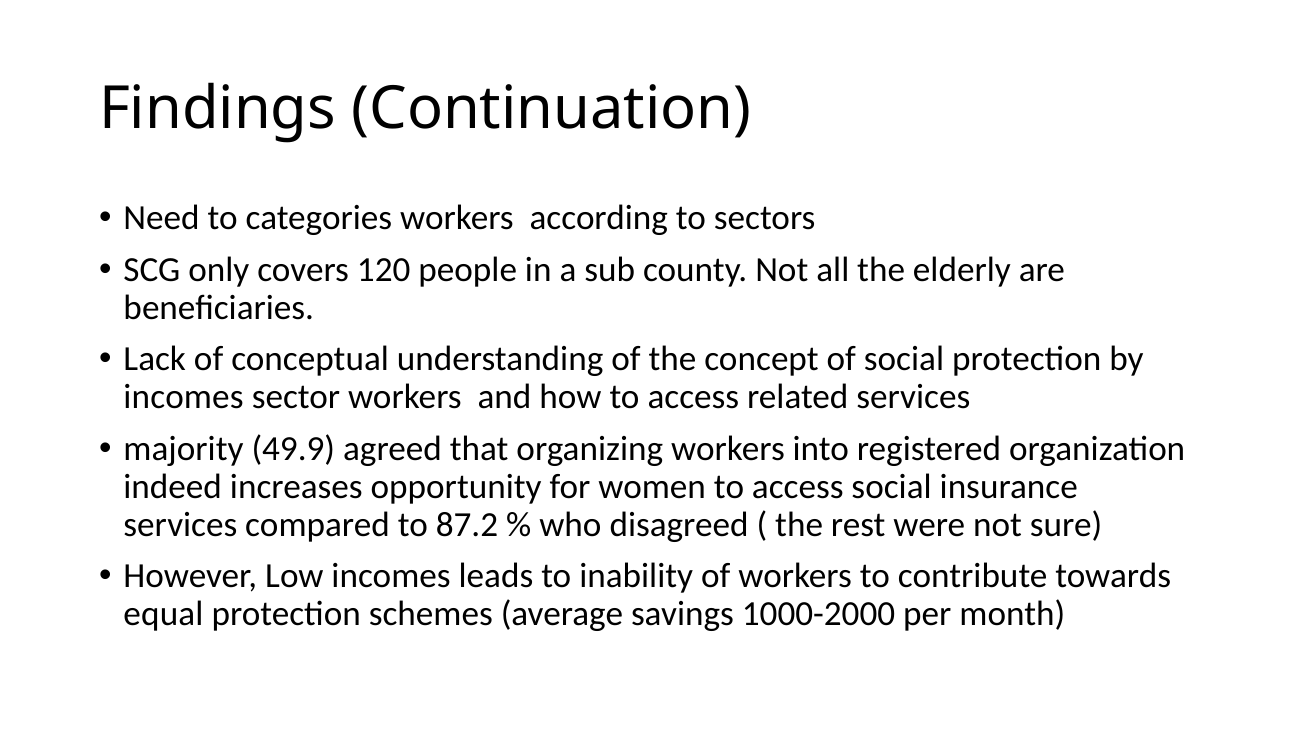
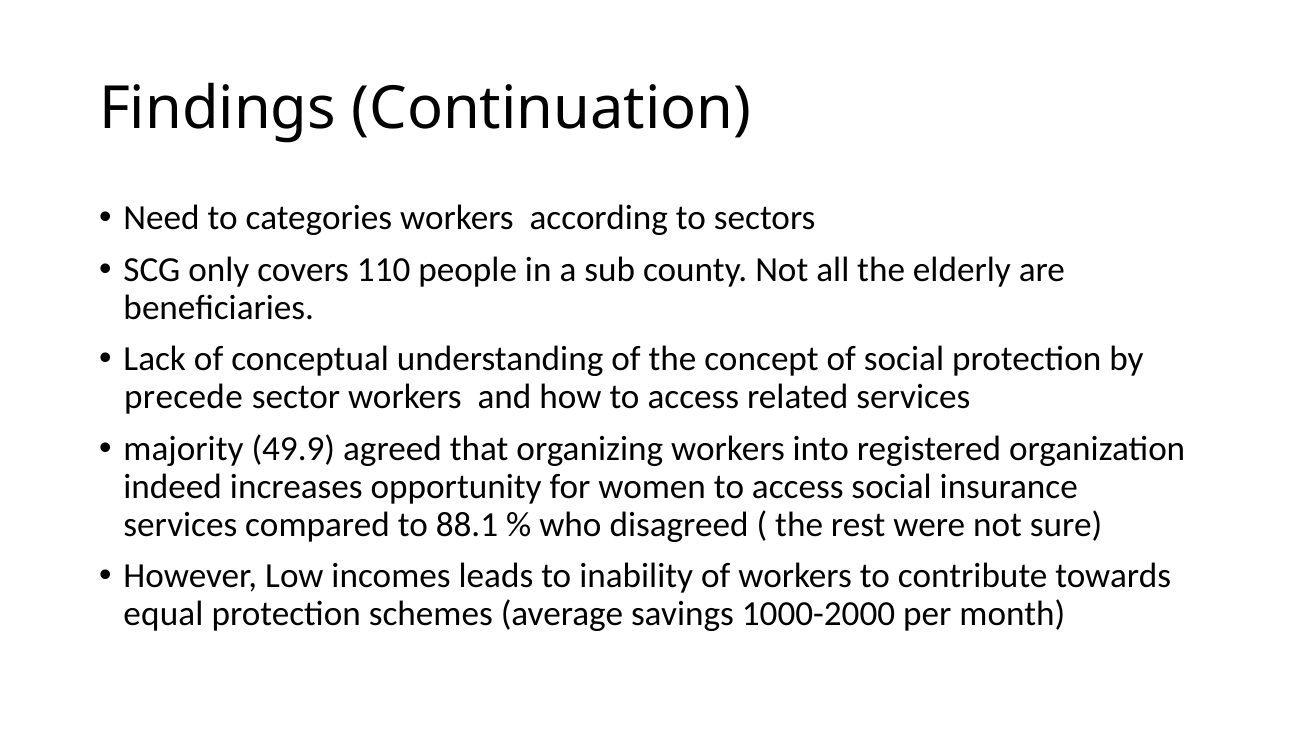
120: 120 -> 110 (384, 270)
incomes: incomes -> precede (183, 397)
87.2: 87.2 -> 88.1 (467, 525)
